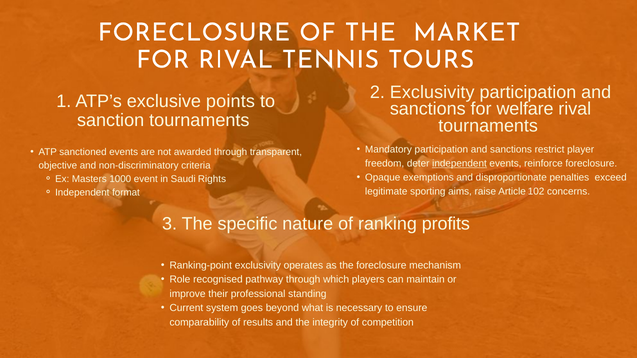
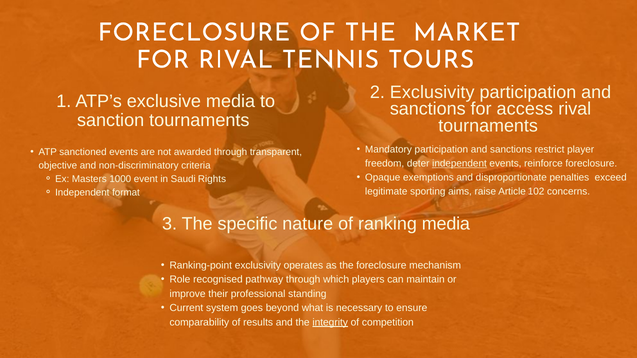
exclusive points: points -> media (231, 101)
welfare: welfare -> access (525, 109)
ranking profits: profits -> media (446, 224)
integrity underline: none -> present (330, 322)
